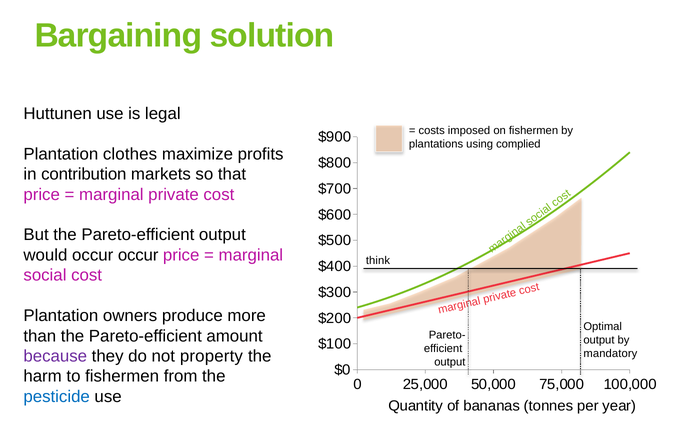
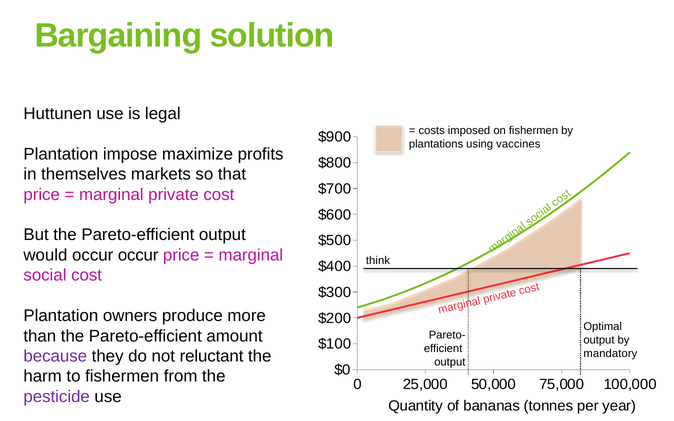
complied: complied -> vaccines (518, 144)
clothes: clothes -> impose (130, 154)
contribution: contribution -> themselves (84, 174)
property: property -> reluctant (212, 356)
pesticide colour: blue -> purple (57, 397)
